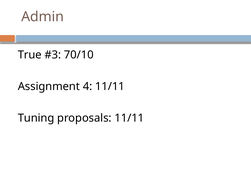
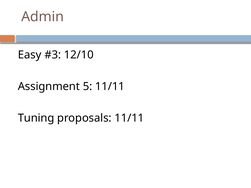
True: True -> Easy (30, 55)
70/10: 70/10 -> 12/10 (79, 55)
4: 4 -> 5 (88, 87)
